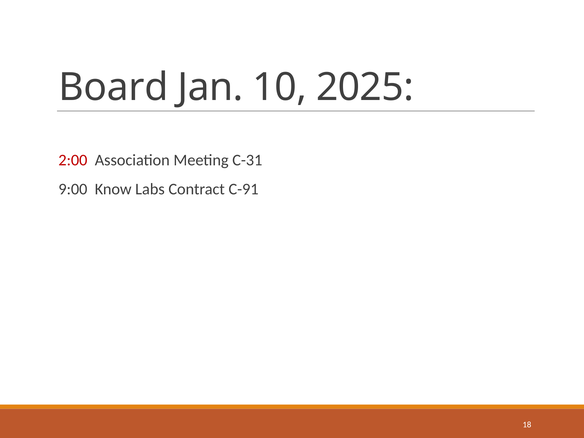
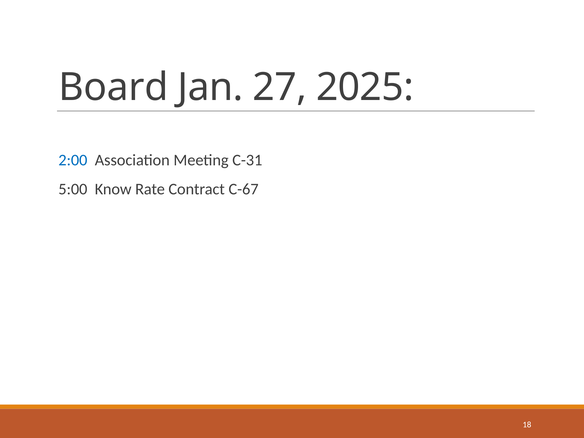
10: 10 -> 27 (280, 87)
2:00 colour: red -> blue (73, 160)
9:00: 9:00 -> 5:00 (73, 189)
Labs: Labs -> Rate (150, 189)
C-91: C-91 -> C-67 (244, 189)
